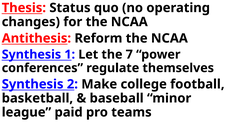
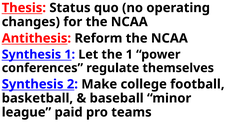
the 7: 7 -> 1 (129, 54)
